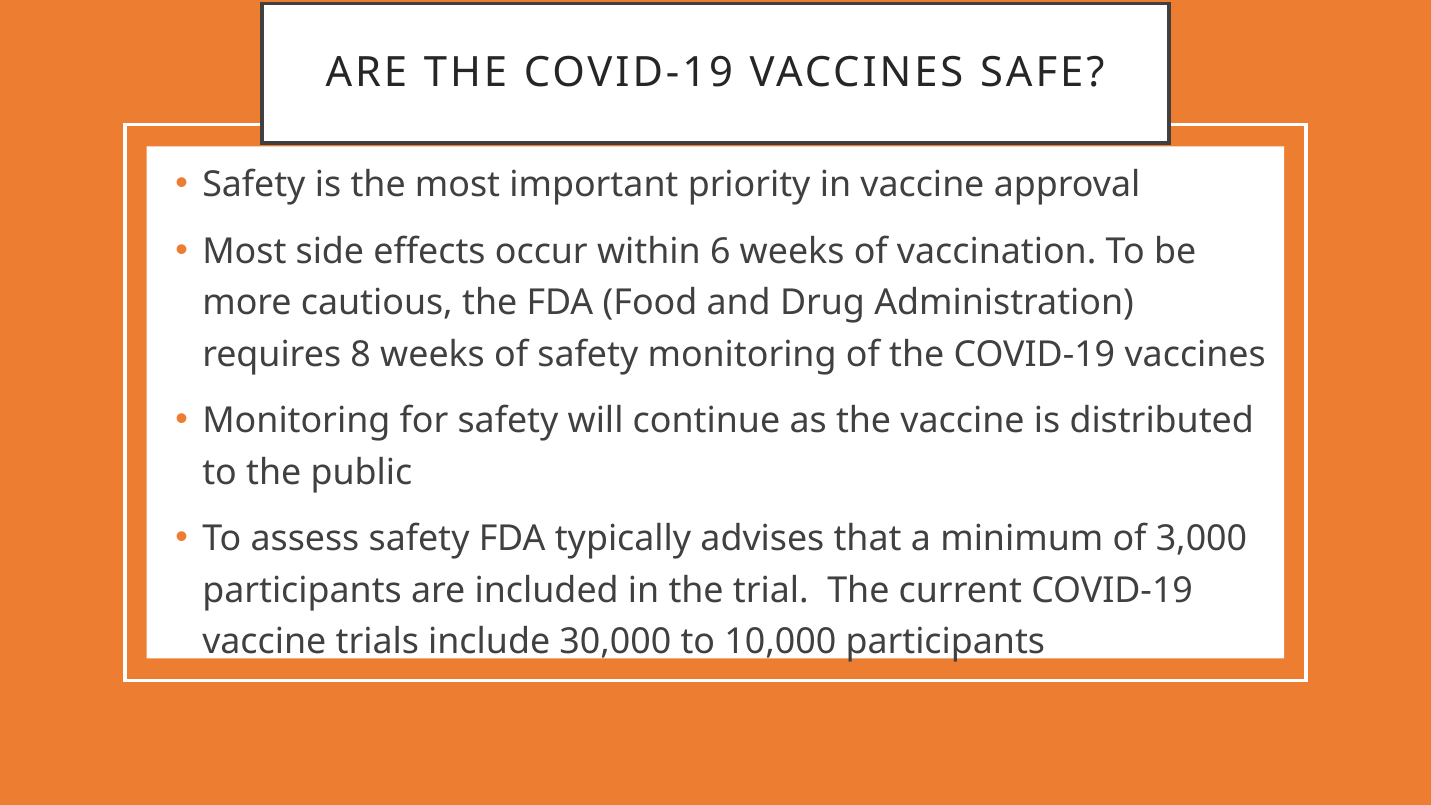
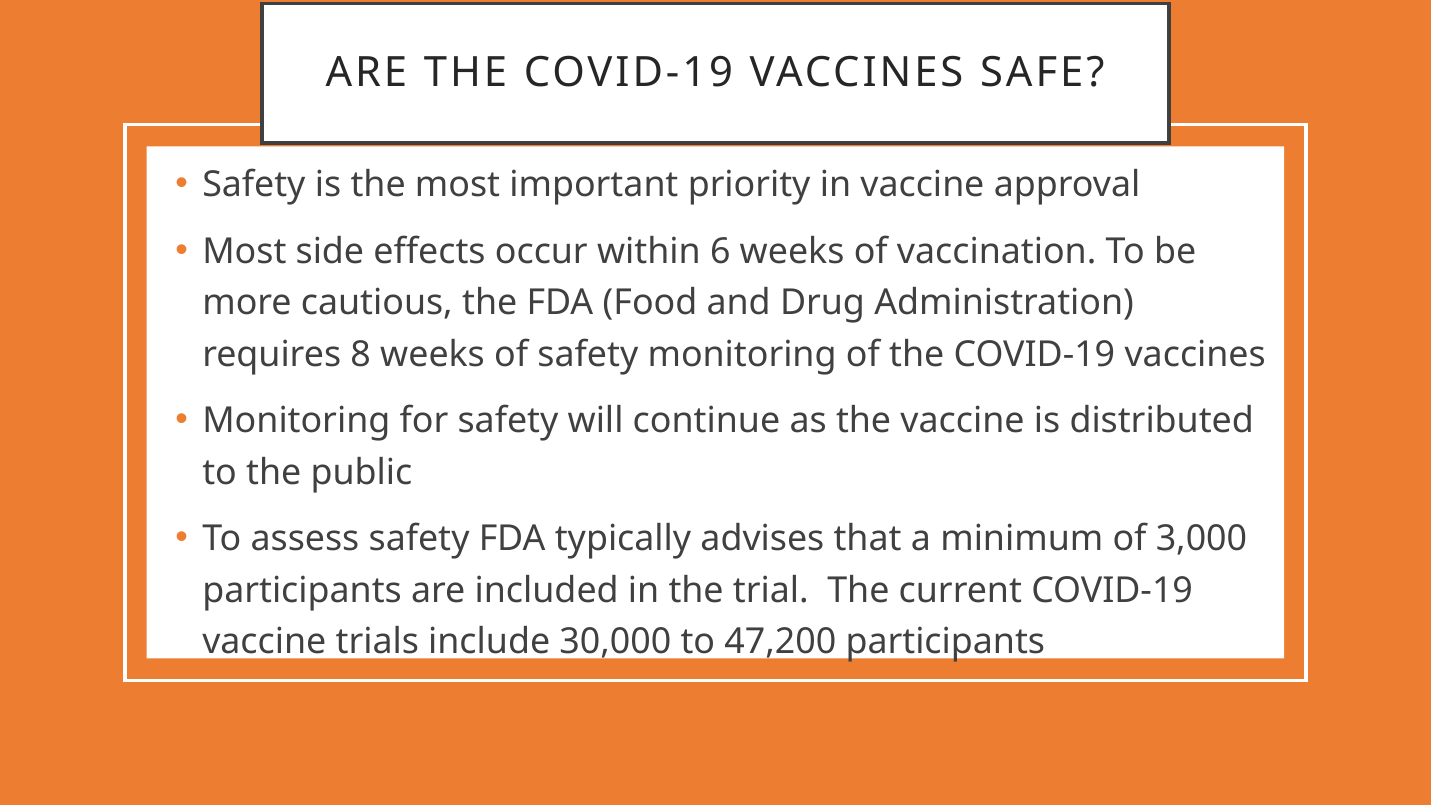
10,000: 10,000 -> 47,200 (780, 642)
